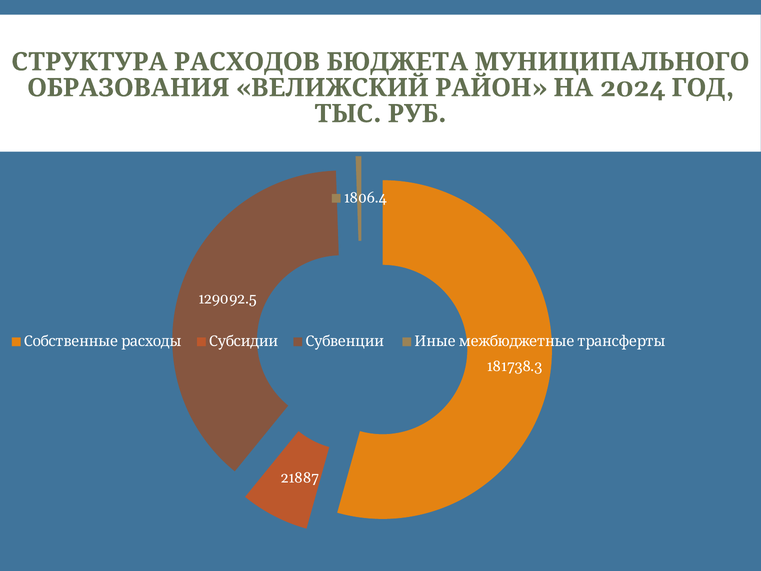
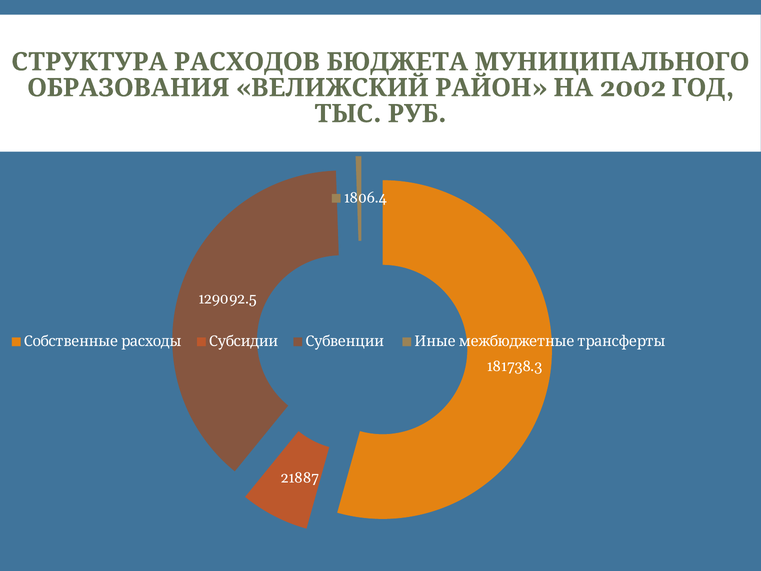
2024: 2024 -> 2002 (633, 88)
